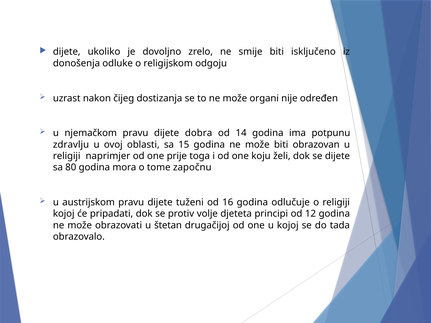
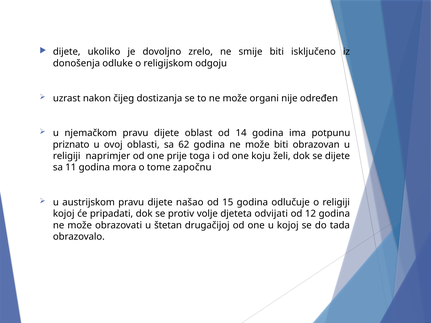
dobra: dobra -> oblast (199, 133)
zdravlju: zdravlju -> priznato (71, 145)
15: 15 -> 62 (184, 145)
80: 80 -> 11 (71, 168)
tuženi: tuženi -> našao (190, 203)
16: 16 -> 15 (228, 203)
principi: principi -> odvijati (271, 214)
